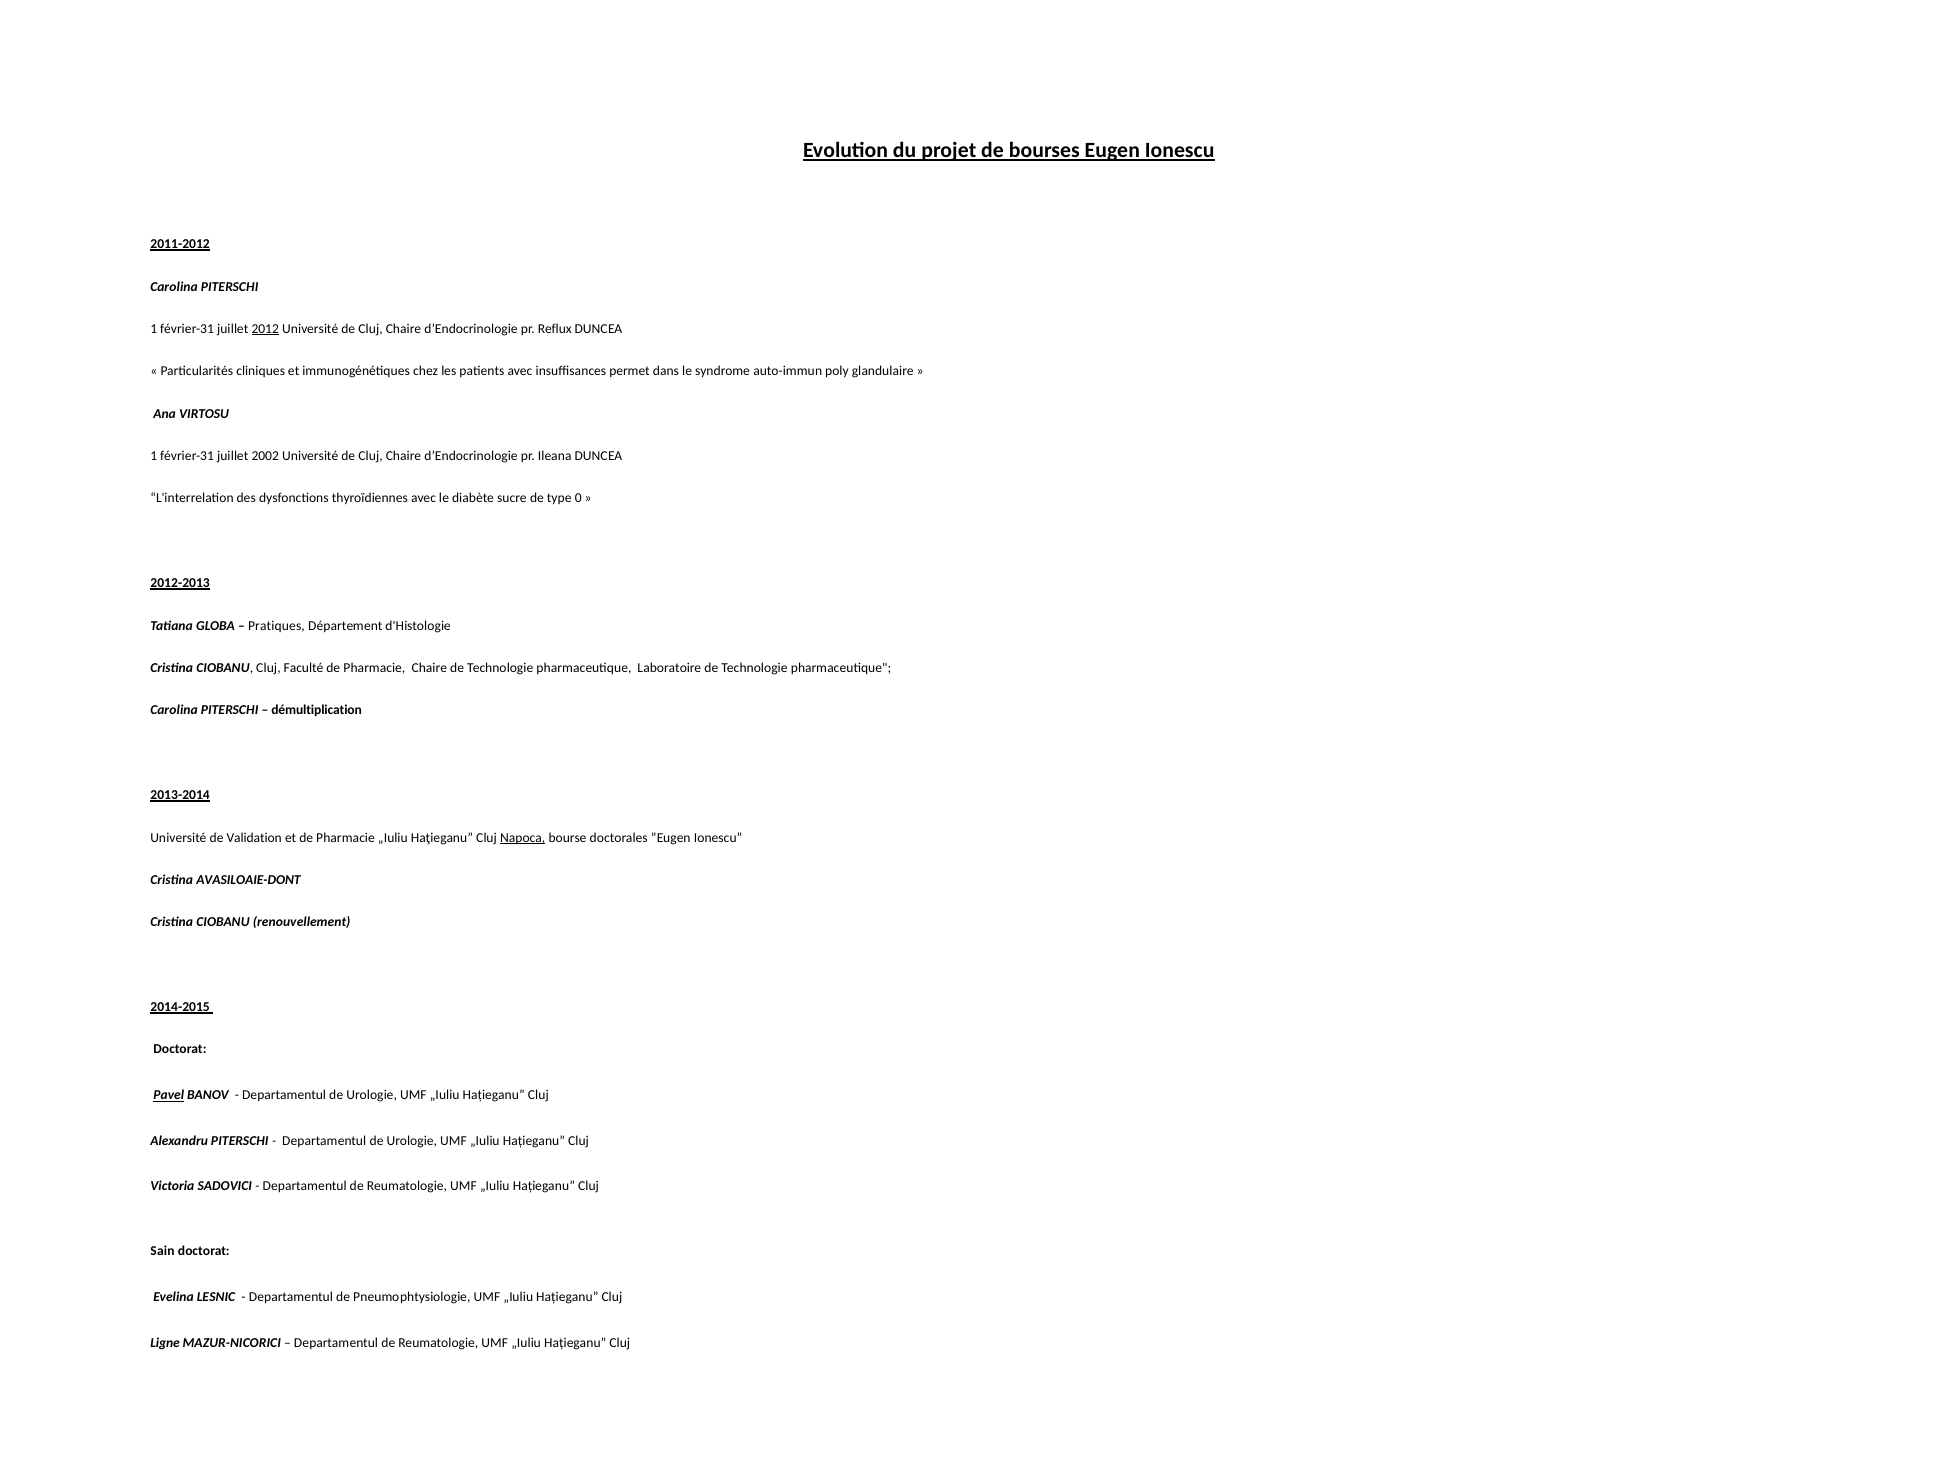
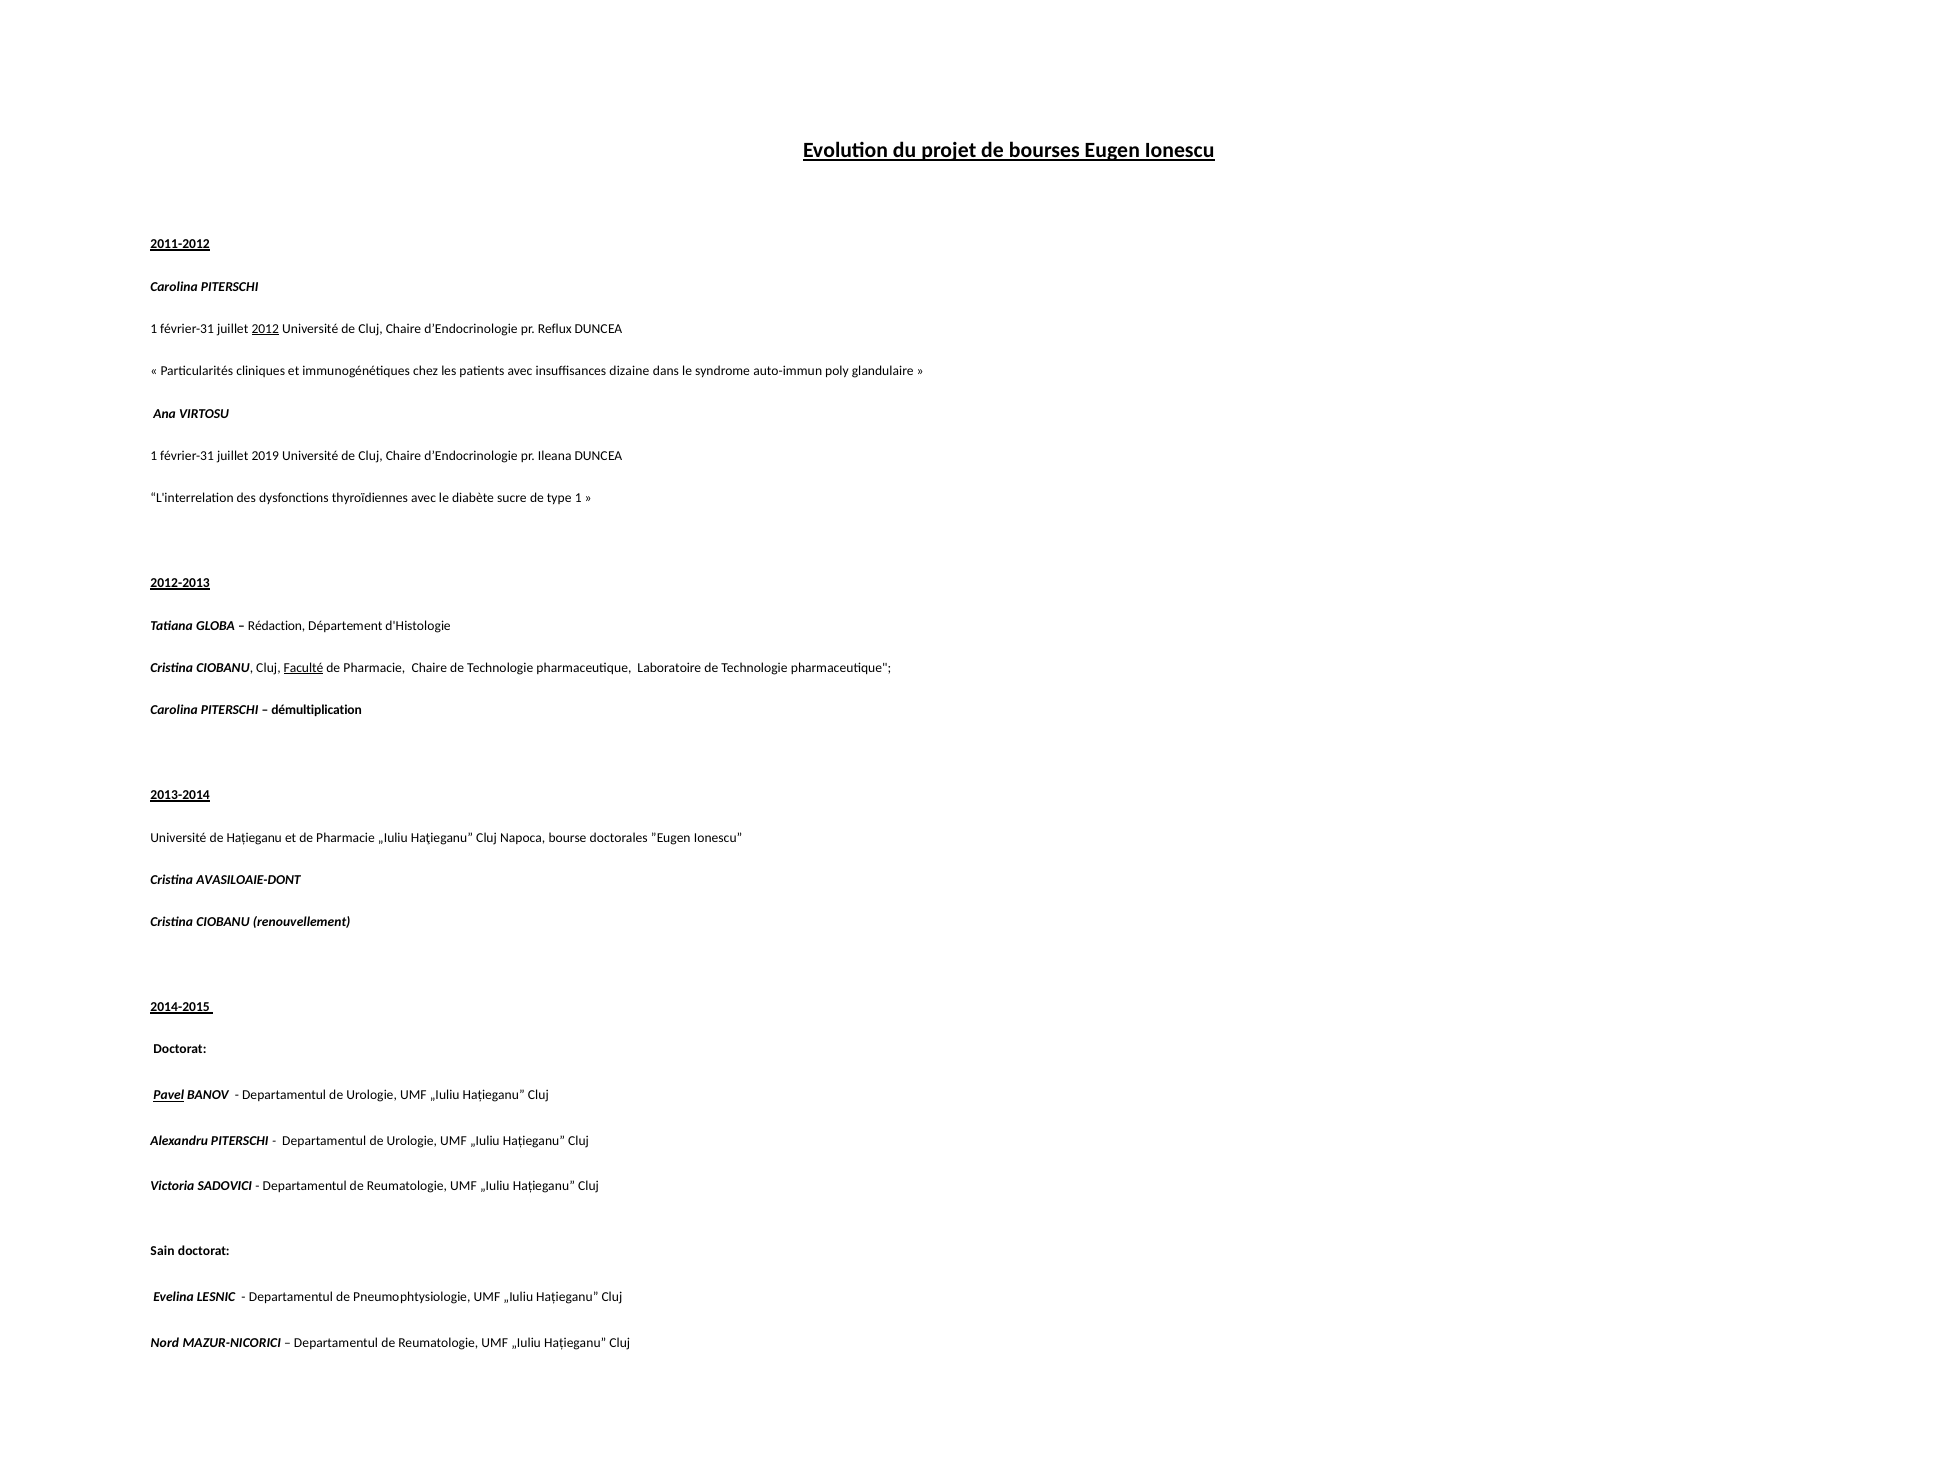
permet: permet -> dizaine (629, 371)
2002: 2002 -> 2019 (265, 456)
type 0: 0 -> 1 (578, 498)
Pratiques: Pratiques -> Rédaction (277, 626)
Faculté underline: none -> present (304, 668)
de Validation: Validation -> Hațieganu (254, 837)
Napoca underline: present -> none (523, 837)
Ligne: Ligne -> Nord (165, 1342)
